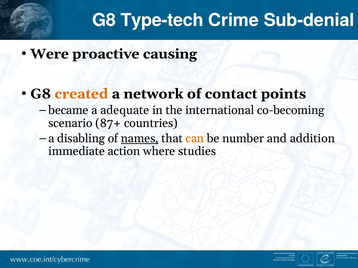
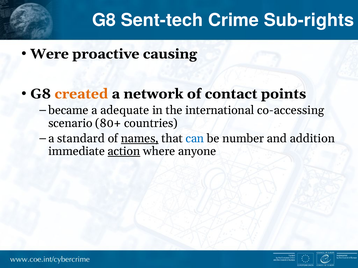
Type-tech: Type-tech -> Sent-tech (162, 20)
Sub-denial: Sub-denial -> Sub-rights (309, 20)
co-becoming: co-becoming -> co-accessing (291, 110)
87+: 87+ -> 80+ (108, 123)
disabling: disabling -> standard (81, 139)
can colour: orange -> blue (195, 139)
action underline: none -> present (124, 152)
studies: studies -> anyone (197, 152)
